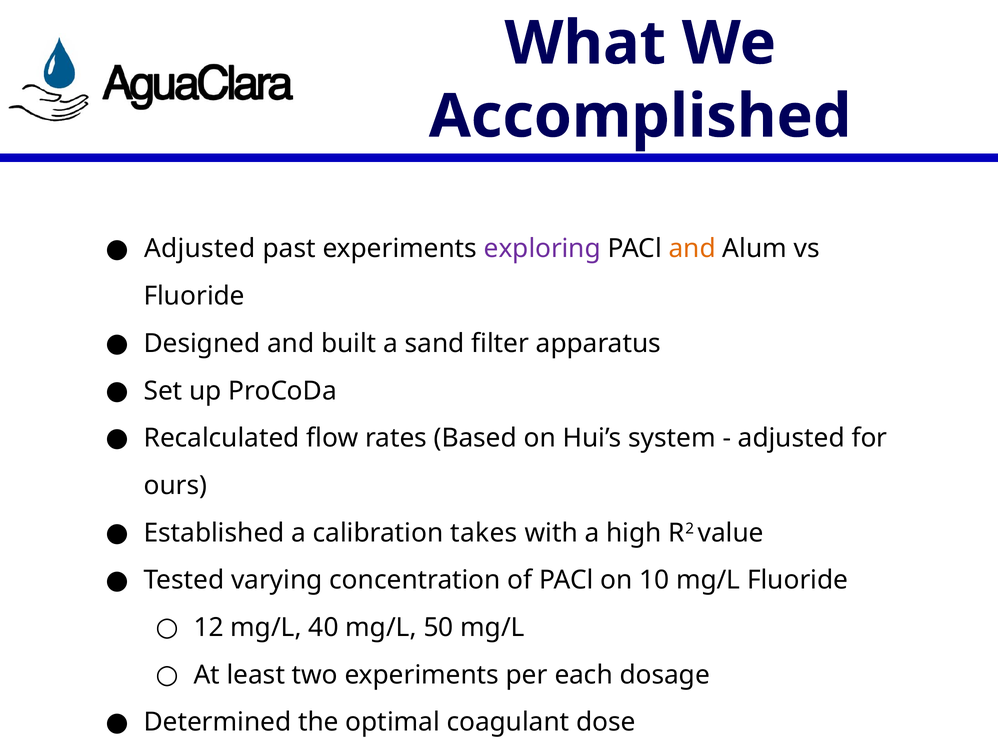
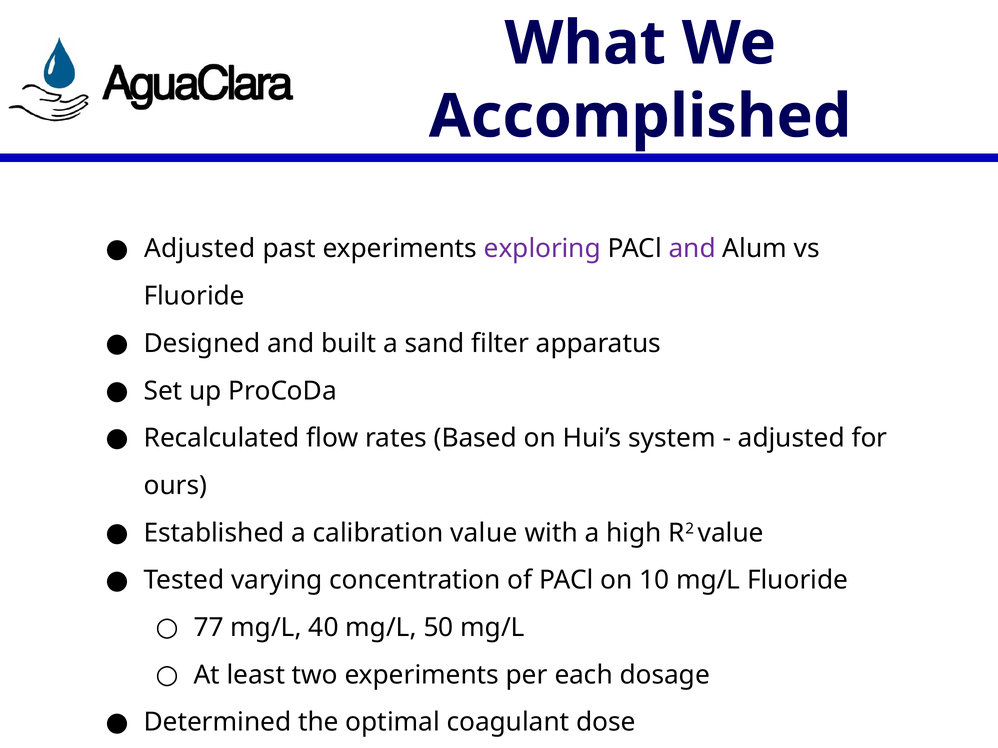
and colour: orange -> purple (692, 249)
calibration takes: takes -> value (484, 533)
12: 12 -> 77 (209, 628)
